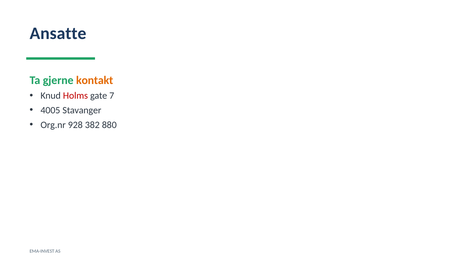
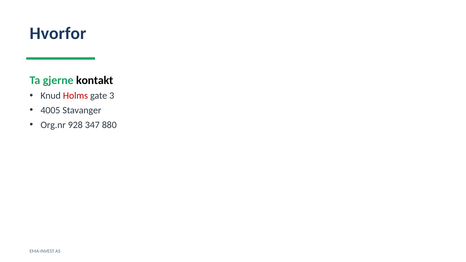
Ansatte: Ansatte -> Hvorfor (58, 33)
kontakt colour: orange -> black (95, 80)
7: 7 -> 3 (112, 96)
382: 382 -> 347 (92, 125)
